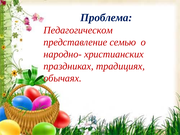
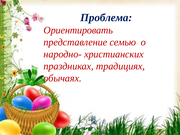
Педагогическом: Педагогическом -> Ориентировать (78, 30)
